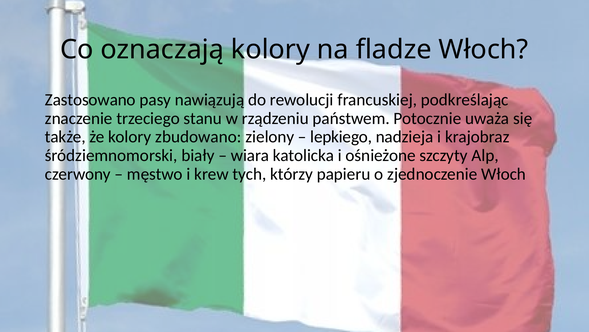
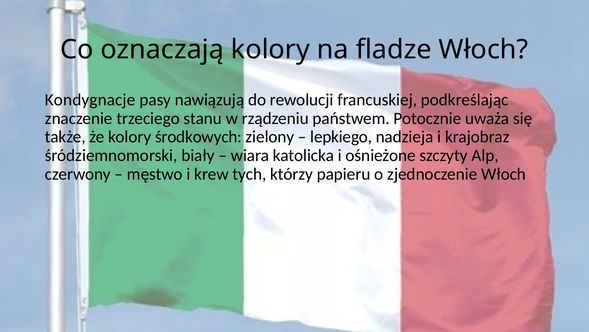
Zastosowano: Zastosowano -> Kondygnacje (90, 100)
zbudowano: zbudowano -> środkowych (198, 137)
